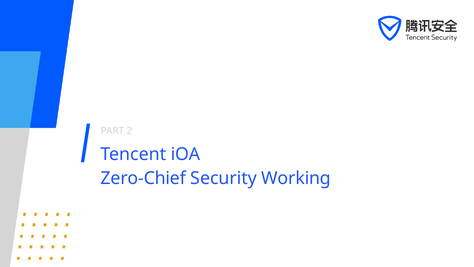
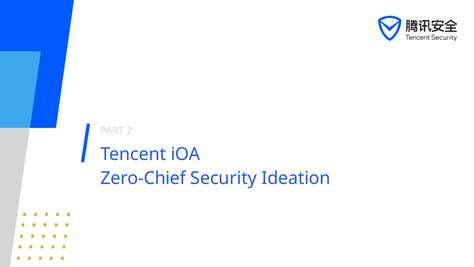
Working: Working -> Ideation (296, 178)
